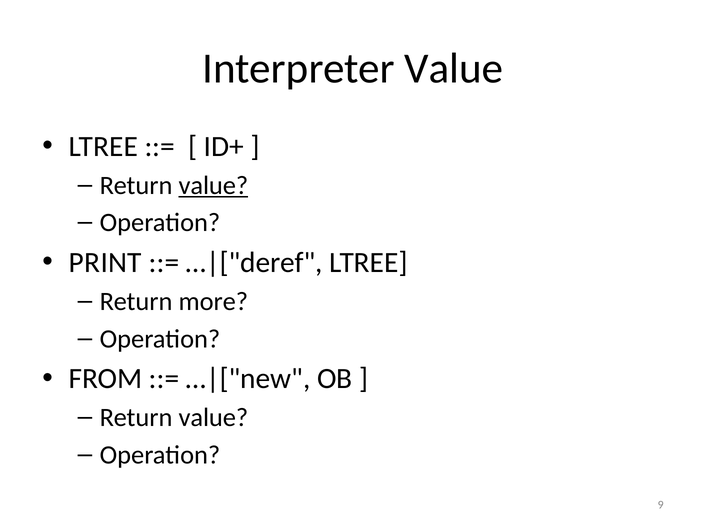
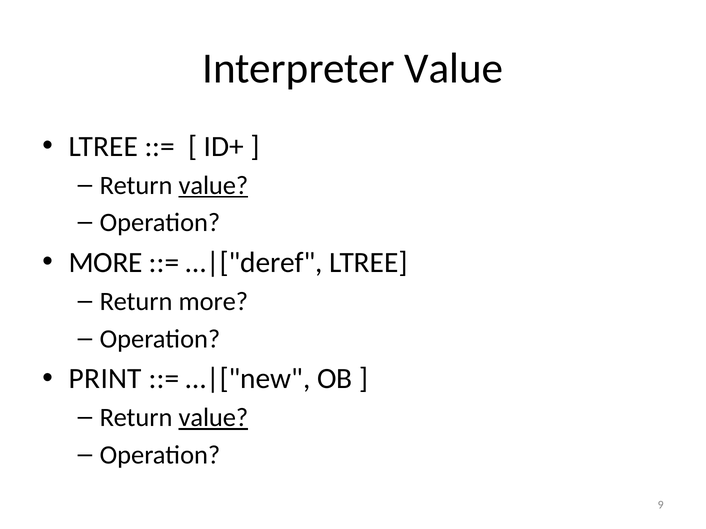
PRINT: PRINT -> MORE (106, 263)
FROM: FROM -> PRINT (105, 379)
value underline: none -> present (213, 418)
